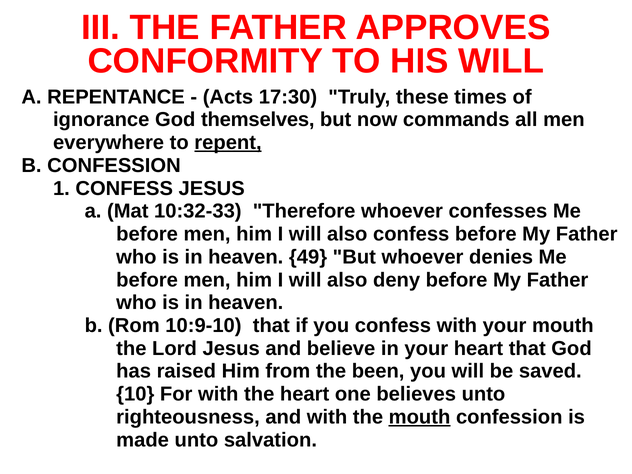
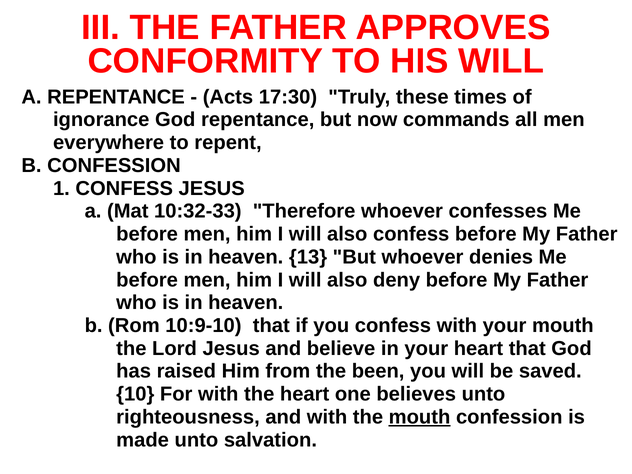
God themselves: themselves -> repentance (258, 120)
repent underline: present -> none (228, 143)
49: 49 -> 13 (308, 257)
